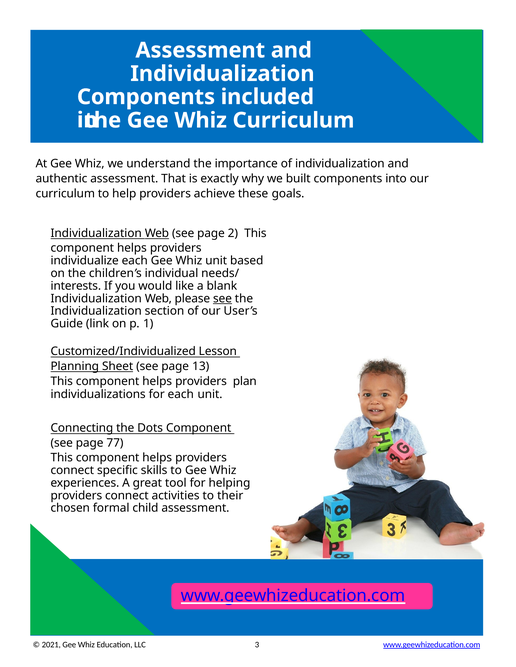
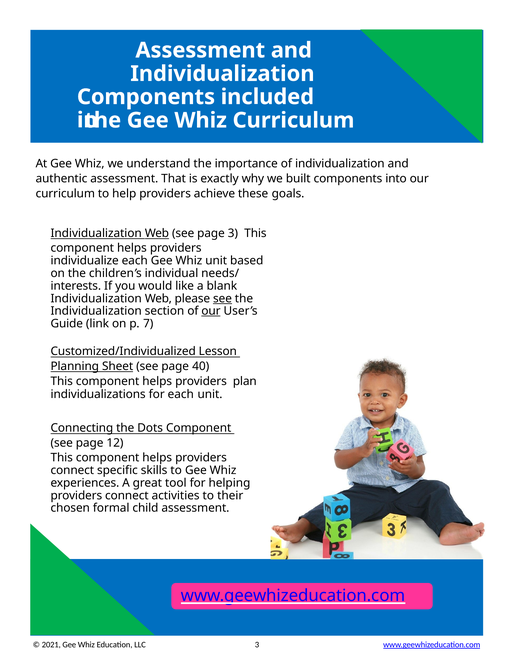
page 2: 2 -> 3 (233, 234)
our underline: none -> present (211, 311)
1: 1 -> 7 (148, 324)
13: 13 -> 40 (201, 367)
77: 77 -> 12 (115, 443)
